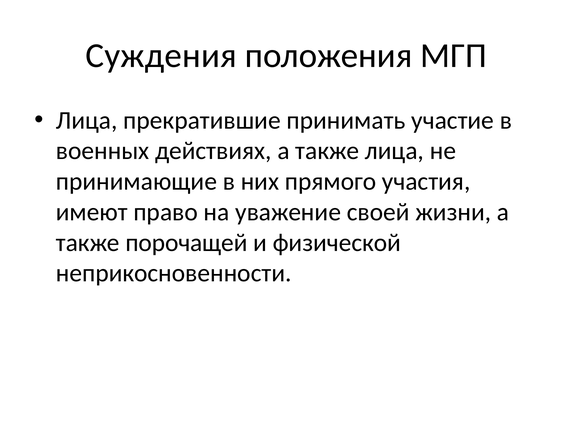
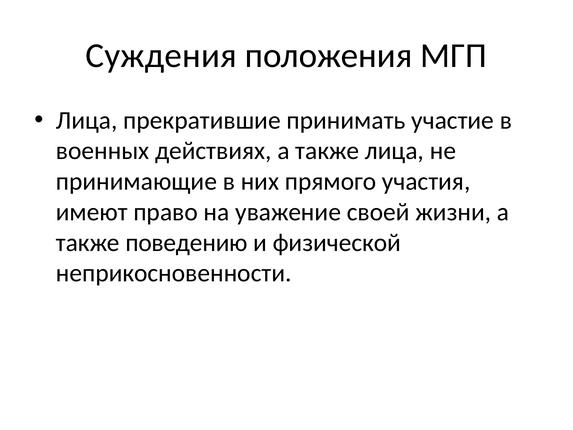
порочащей: порочащей -> поведению (187, 242)
